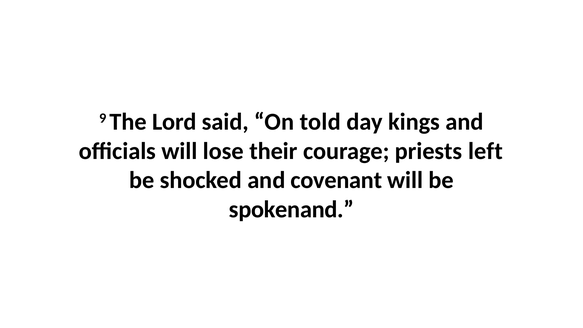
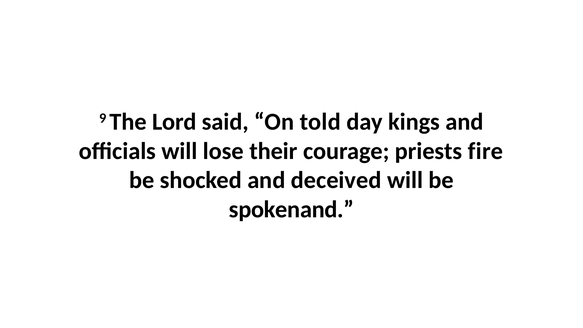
left: left -> fire (485, 151)
covenant: covenant -> deceived (336, 180)
